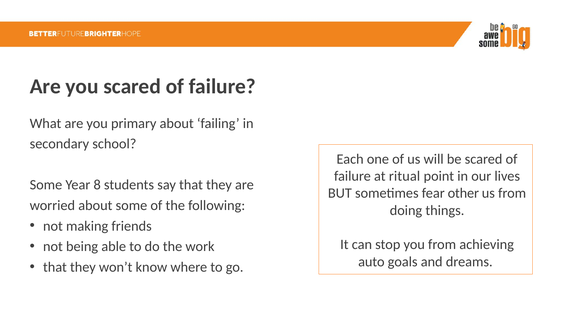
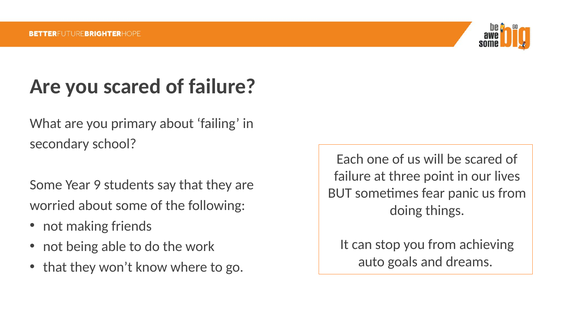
ritual: ritual -> three (405, 176)
8: 8 -> 9 (97, 185)
other: other -> panic (463, 193)
